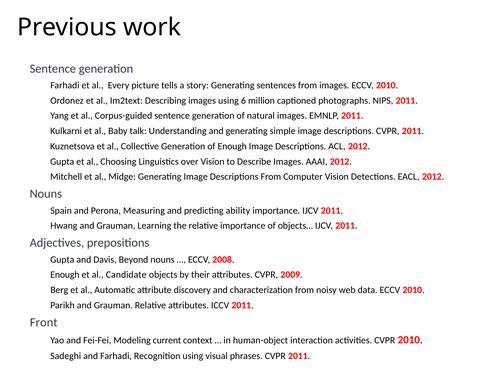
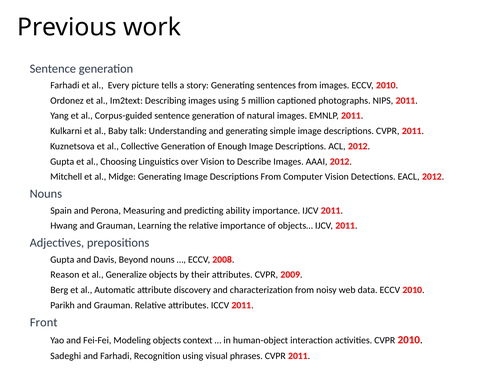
6: 6 -> 5 (243, 101)
Enough: Enough -> Reason (65, 275)
Candidate: Candidate -> Generalize (126, 275)
Modeling current: current -> objects (167, 340)
